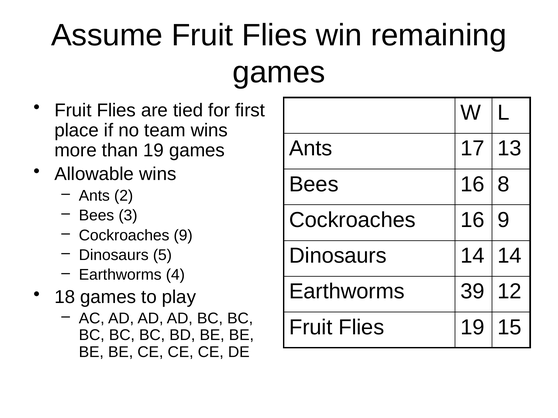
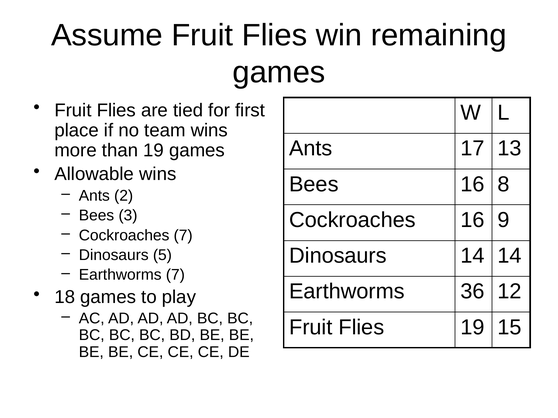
Cockroaches 9: 9 -> 7 (183, 236)
Earthworms 4: 4 -> 7 (175, 275)
39: 39 -> 36 (473, 292)
